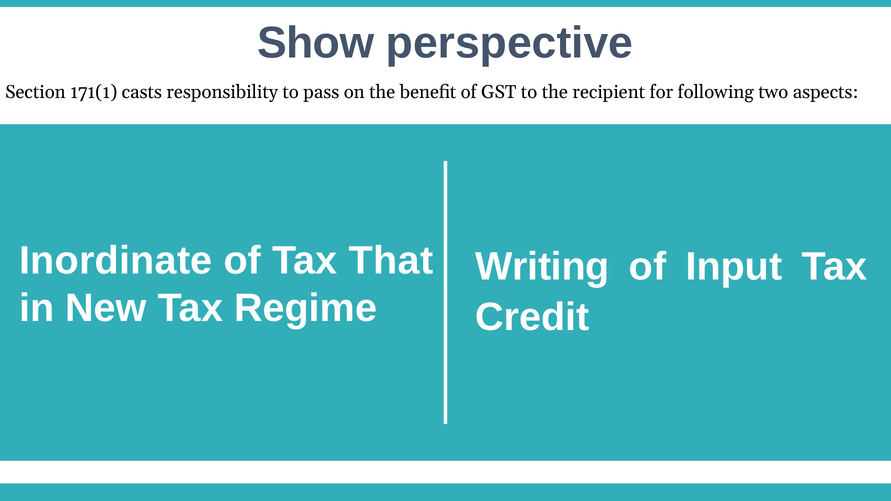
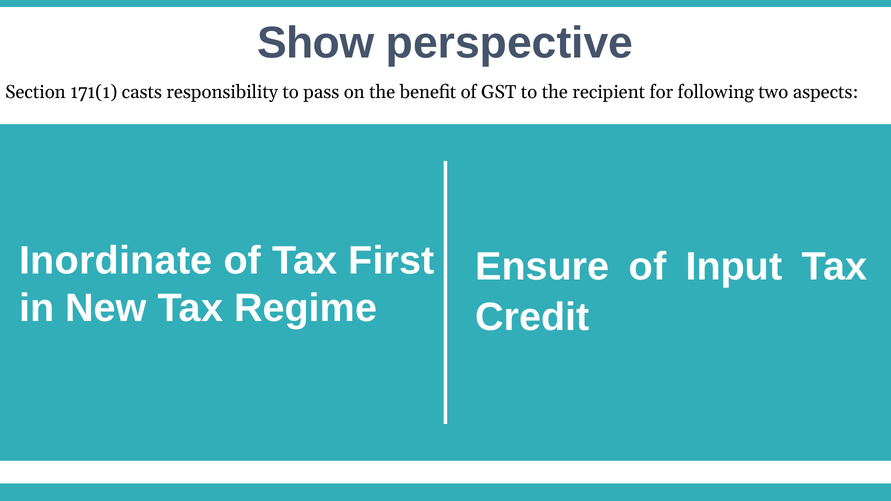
That: That -> First (391, 261)
Writing: Writing -> Ensure (542, 267)
